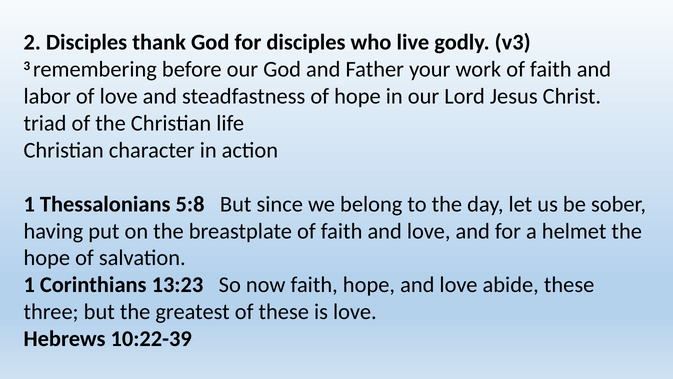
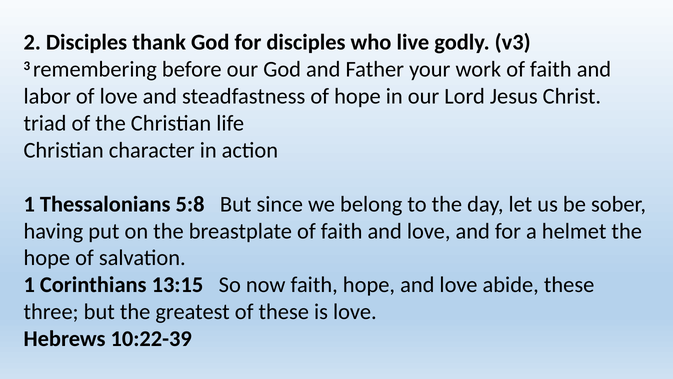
13:23: 13:23 -> 13:15 (177, 285)
